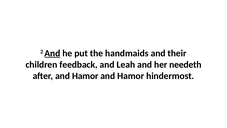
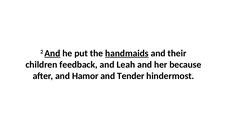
handmaids underline: none -> present (127, 53)
needeth: needeth -> because (185, 64)
Hamor: Hamor -> Tender (131, 76)
